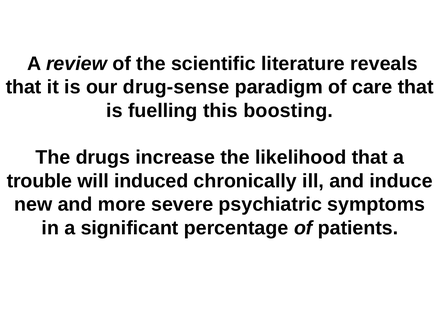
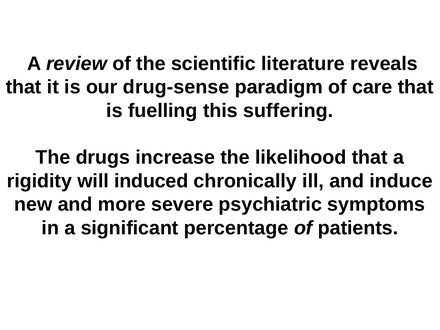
boosting: boosting -> suffering (288, 111)
trouble: trouble -> rigidity (39, 181)
